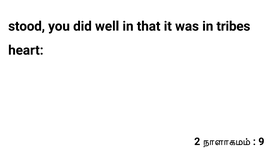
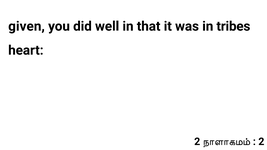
stood: stood -> given (27, 26)
9: 9 -> 2 (261, 142)
